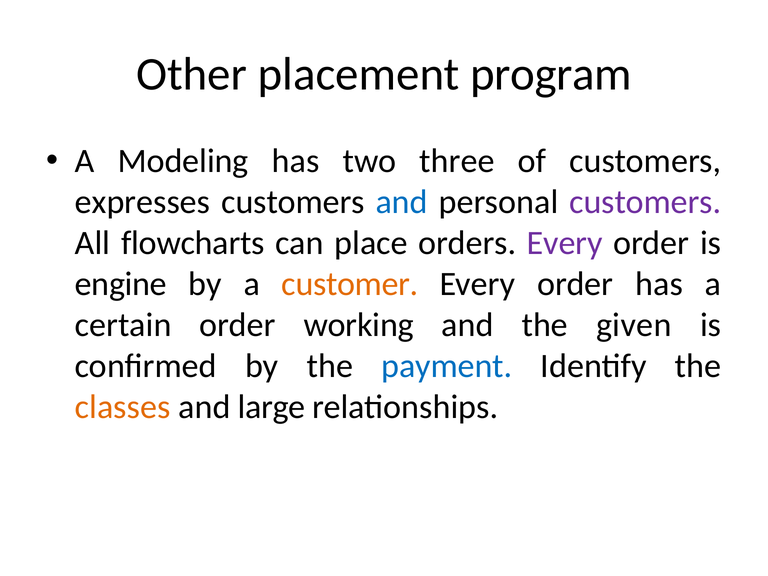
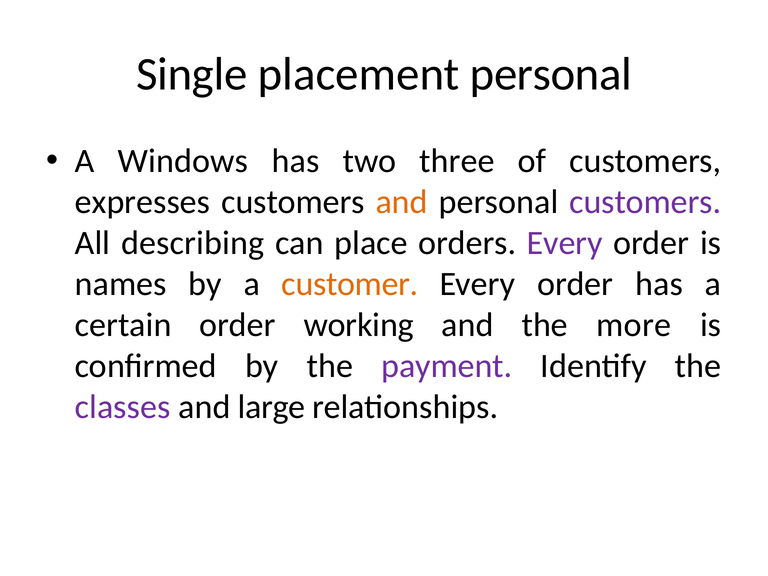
Other: Other -> Single (192, 74)
placement program: program -> personal (551, 74)
Modeling: Modeling -> Windows (183, 161)
and colour: blue -> orange (402, 202)
flowcharts: flowcharts -> describing (193, 243)
engine: engine -> names (121, 284)
given: given -> more (634, 325)
payment colour: blue -> purple (447, 366)
classes colour: orange -> purple (123, 407)
